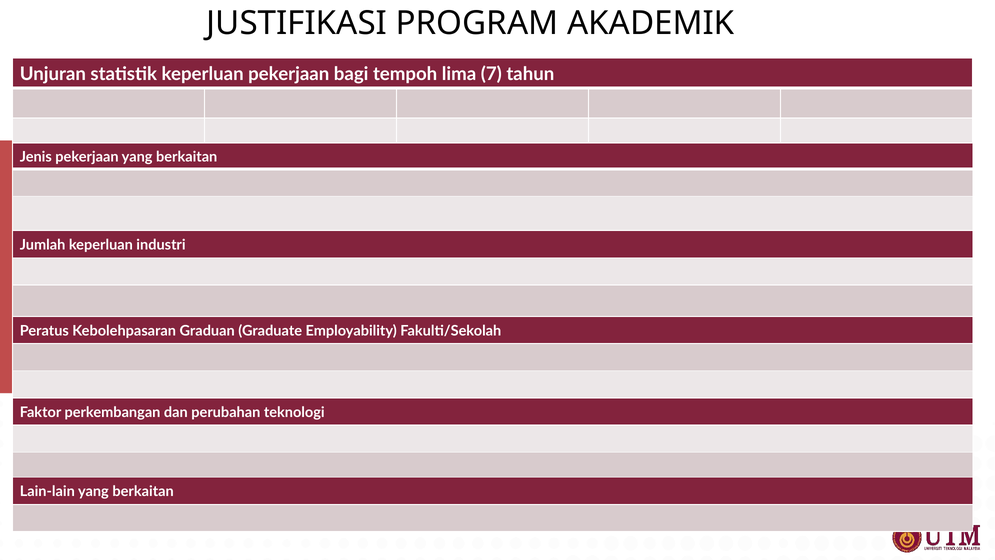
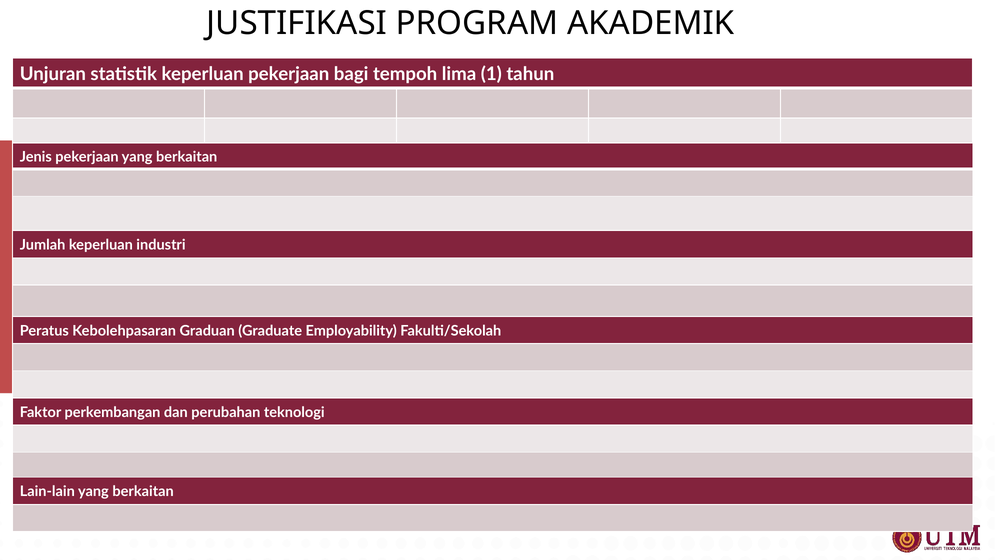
7: 7 -> 1 (491, 74)
